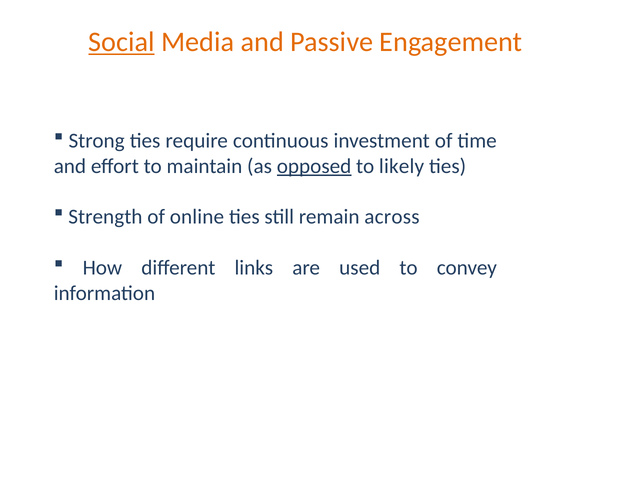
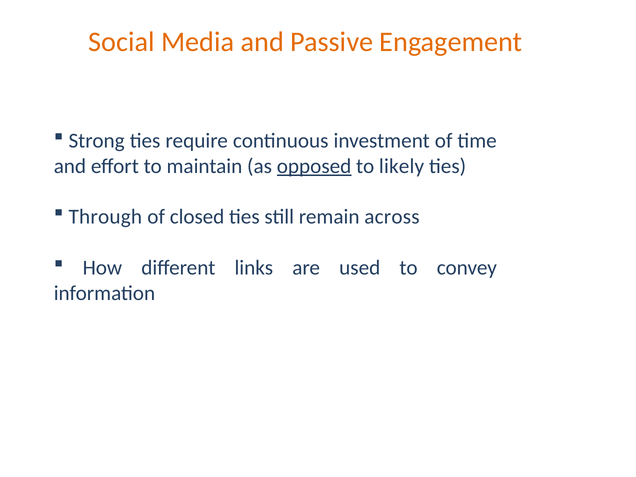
Social underline: present -> none (122, 42)
Strength: Strength -> Through (105, 217)
online: online -> closed (197, 217)
